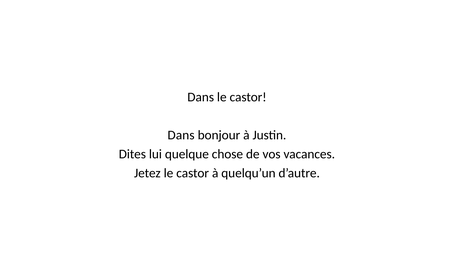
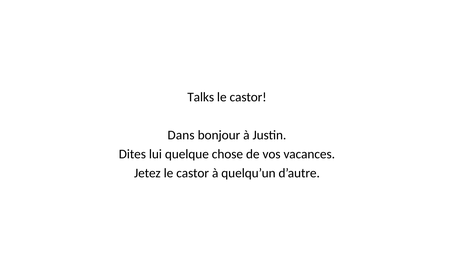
Dans: Dans -> Talks (201, 97)
